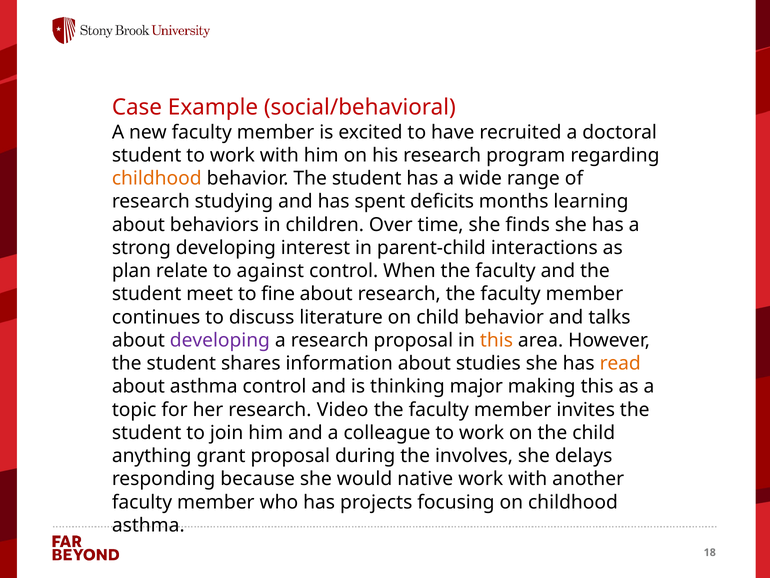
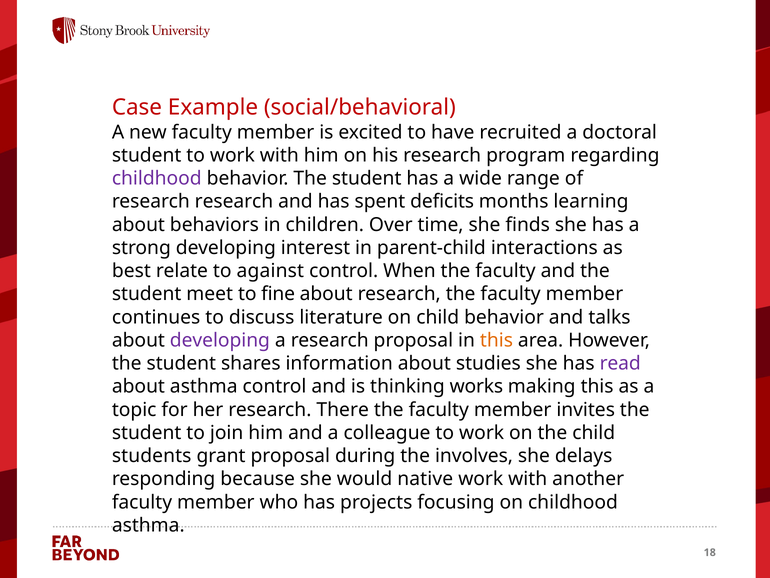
childhood colour: orange -> purple (157, 178)
research studying: studying -> research (234, 201)
plan: plan -> best (131, 271)
read colour: orange -> purple (620, 363)
major: major -> works (476, 386)
Video: Video -> There (343, 409)
anything: anything -> students (152, 456)
